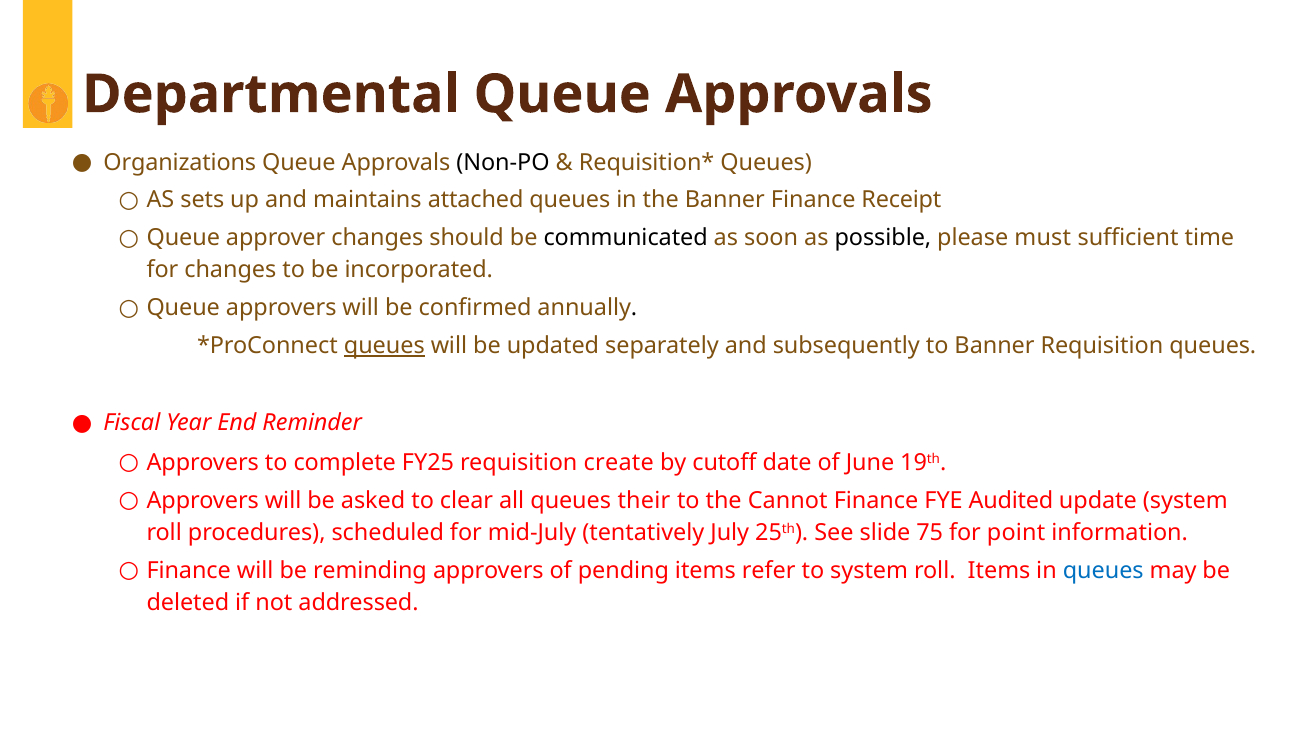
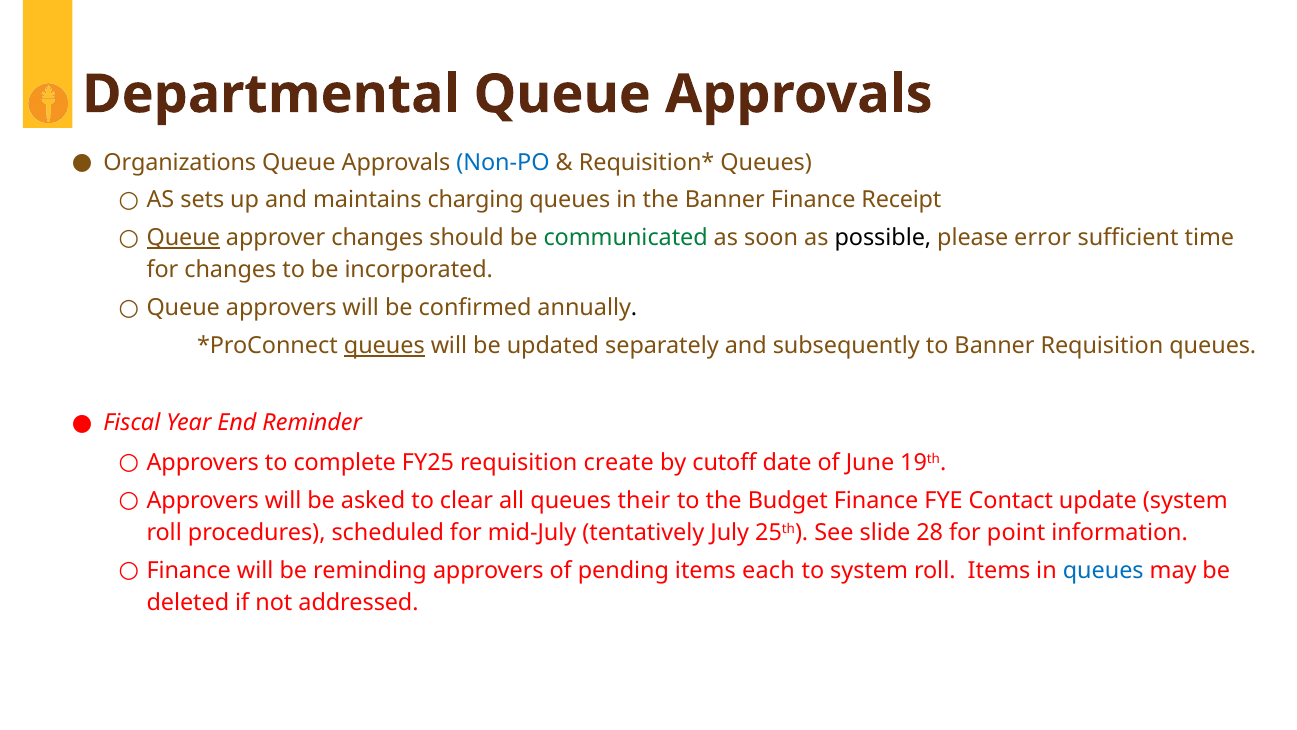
Non-PO colour: black -> blue (503, 162)
attached: attached -> charging (476, 200)
Queue underline: none -> present (183, 238)
communicated colour: black -> green (626, 238)
must: must -> error (1043, 238)
Cannot: Cannot -> Budget (788, 500)
Audited: Audited -> Contact (1011, 500)
75: 75 -> 28 (930, 532)
refer: refer -> each (769, 570)
